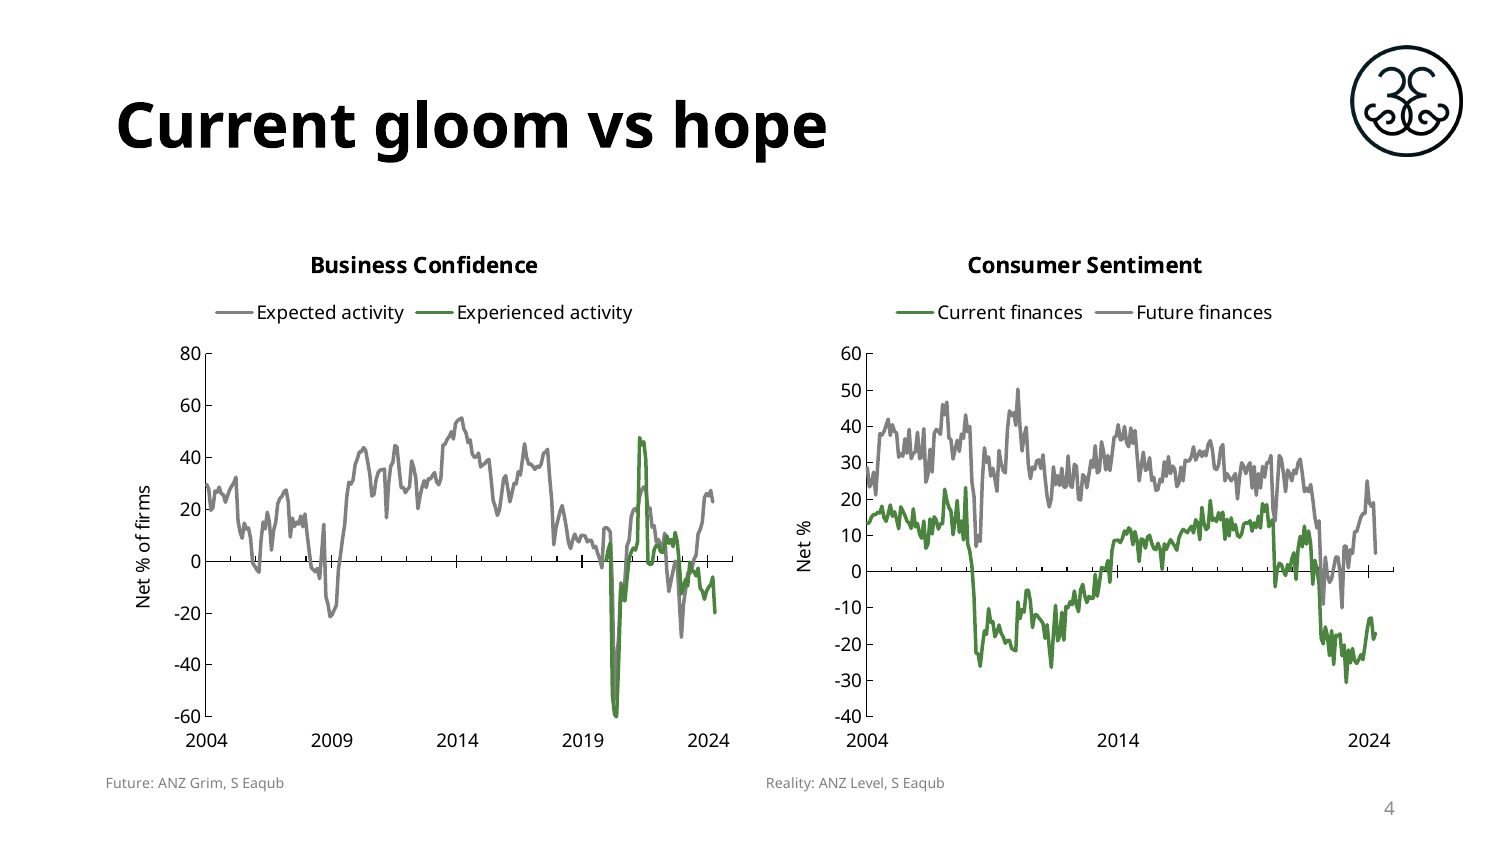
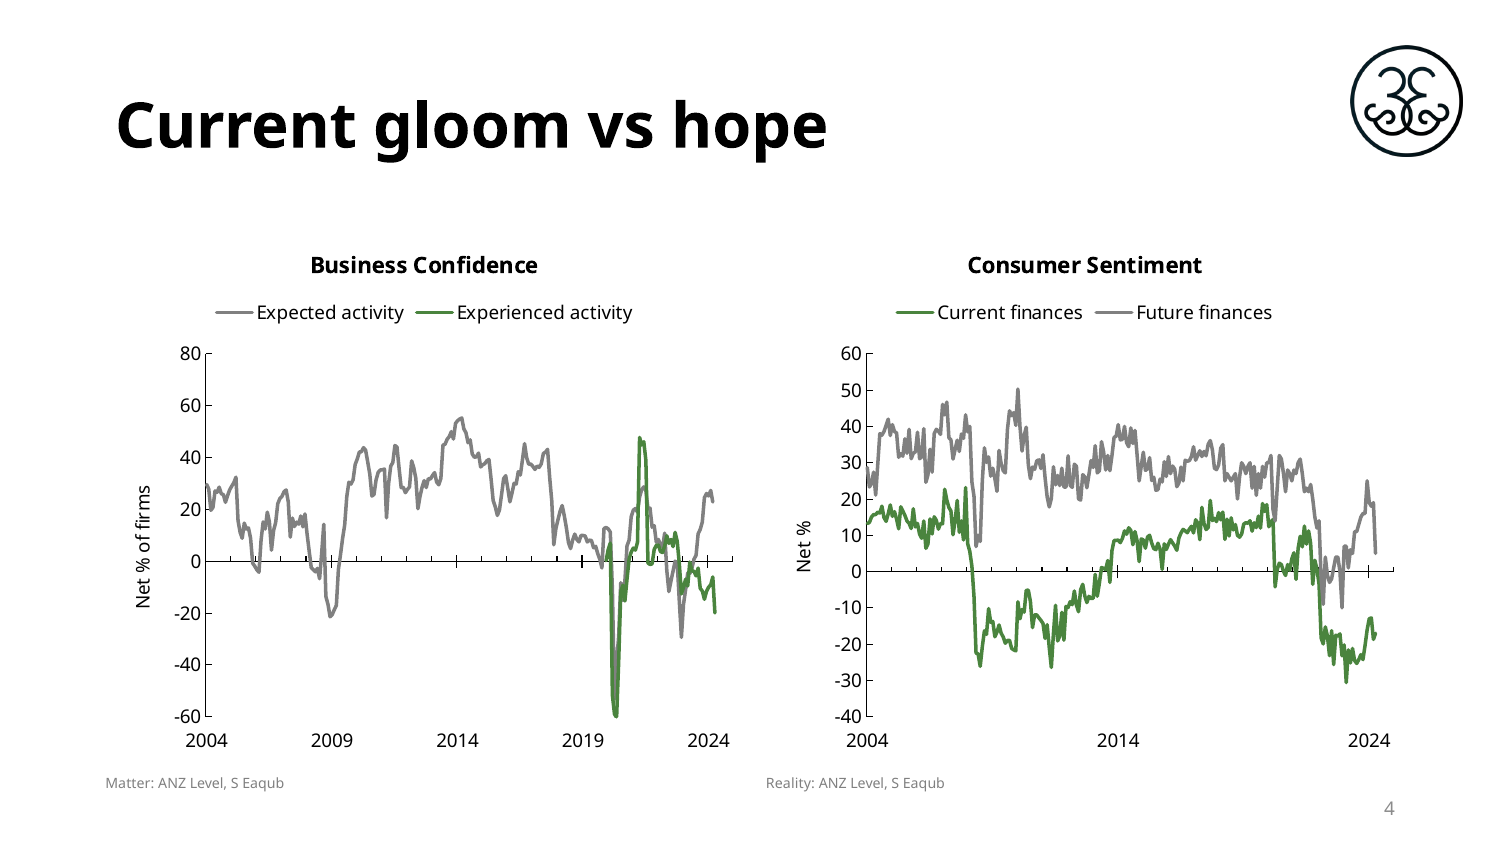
Future: Future -> Matter (130, 784)
Grim: Grim -> Level (208, 784)
